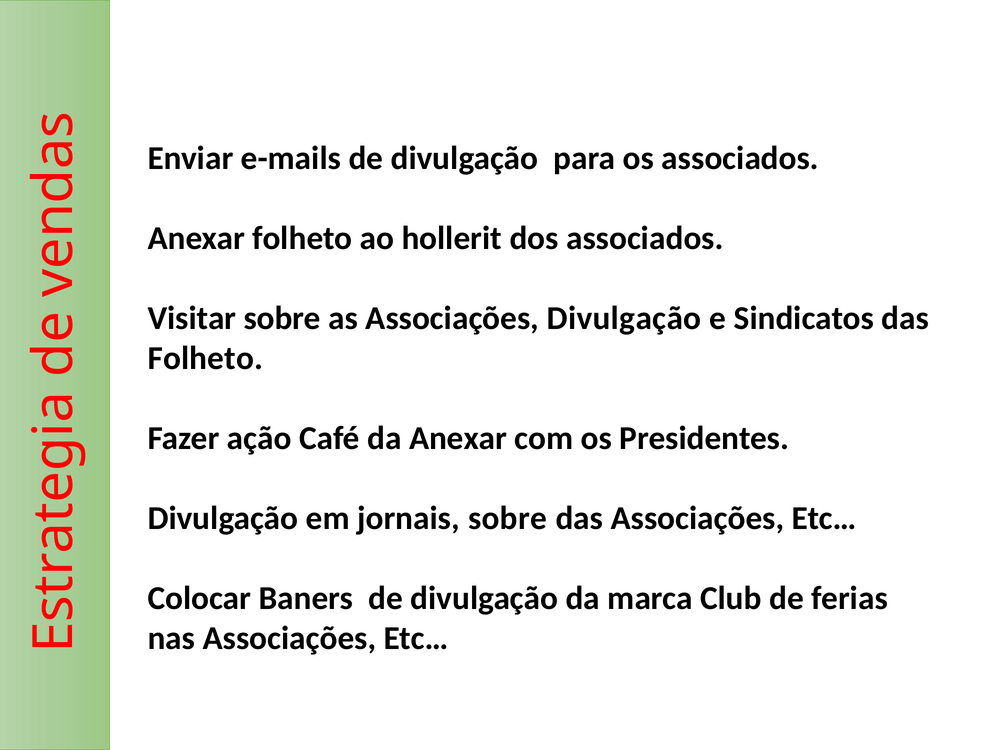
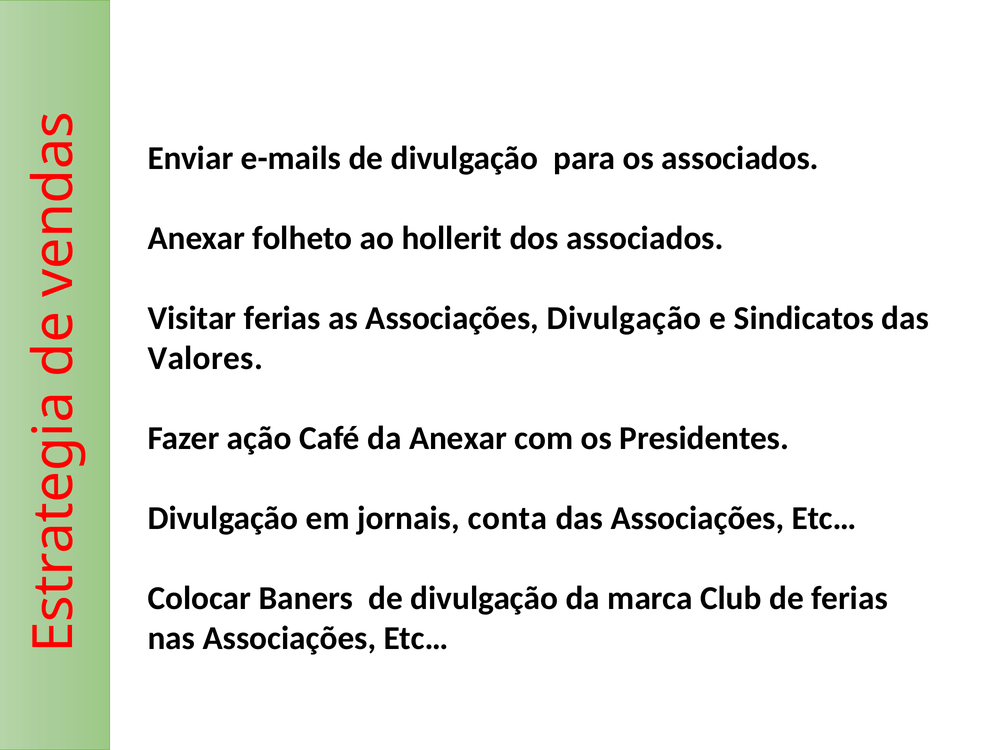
Visitar sobre: sobre -> ferias (282, 318)
Folheto: Folheto -> Valores (205, 358)
jornais sobre: sobre -> conta (508, 518)
